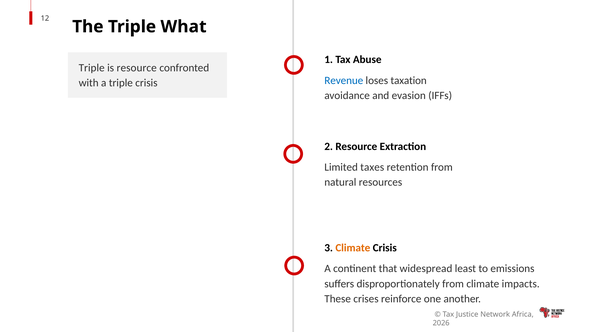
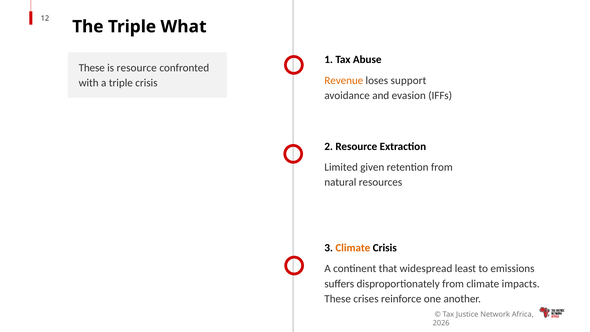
Triple: Triple -> These (92, 68)
Revenue colour: blue -> orange (344, 80)
taxation: taxation -> support (408, 80)
taxes: taxes -> given (372, 167)
